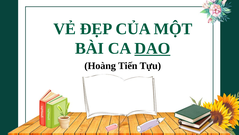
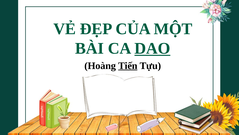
Tiến underline: none -> present (128, 65)
